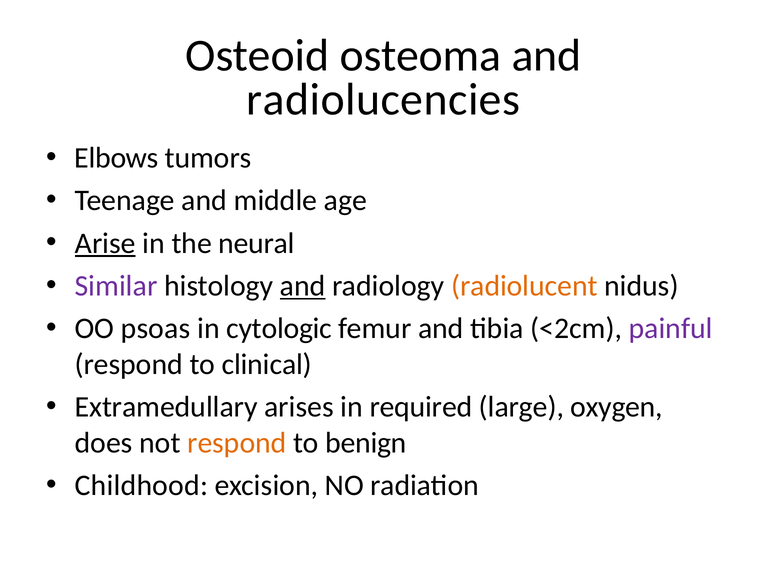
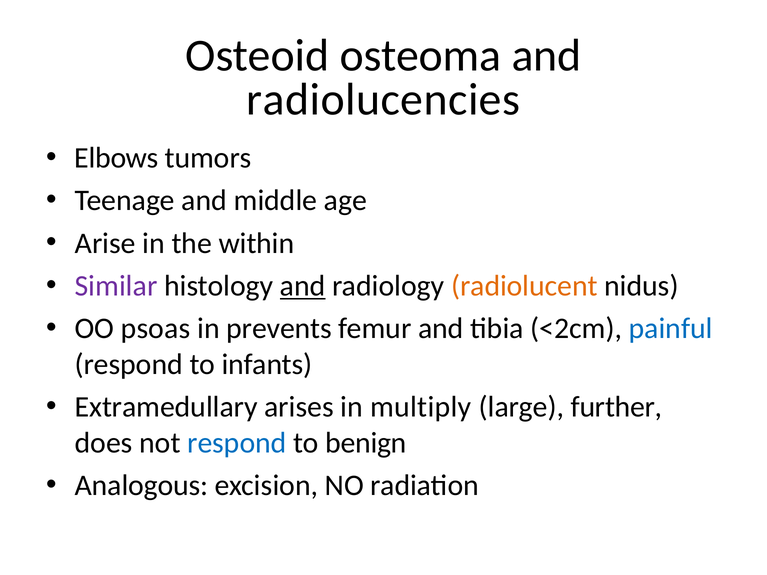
Arise underline: present -> none (105, 243)
neural: neural -> within (256, 243)
cytologic: cytologic -> prevents (279, 329)
painful colour: purple -> blue (671, 329)
clinical: clinical -> infants (267, 364)
required: required -> multiply (421, 407)
oxygen: oxygen -> further (616, 407)
respond colour: orange -> blue (237, 443)
Childhood: Childhood -> Analogous (142, 486)
